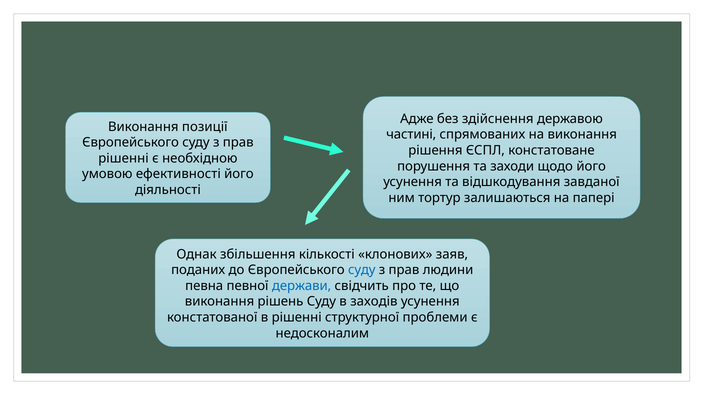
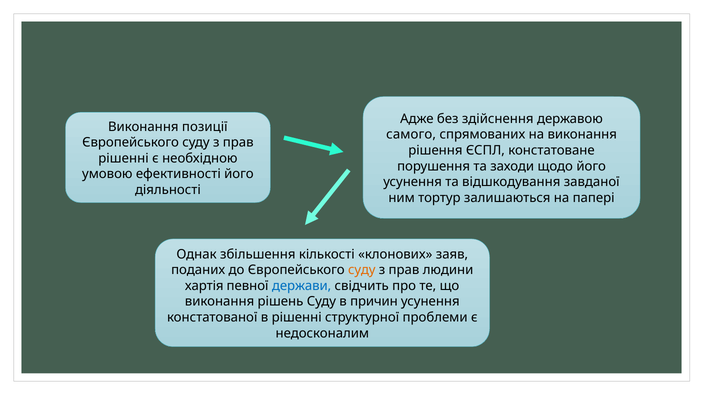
частині: частині -> самого (411, 135)
суду colour: blue -> orange (362, 270)
певна: певна -> хартія (204, 286)
заходів: заходів -> причин (374, 302)
